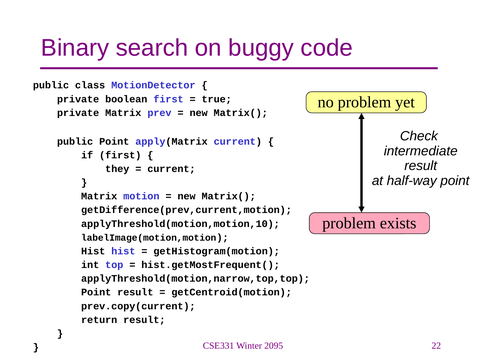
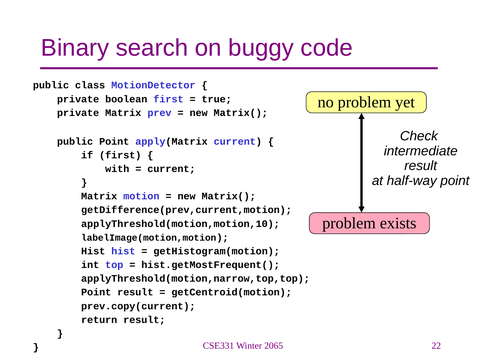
they: they -> with (117, 169)
2095: 2095 -> 2065 (274, 346)
